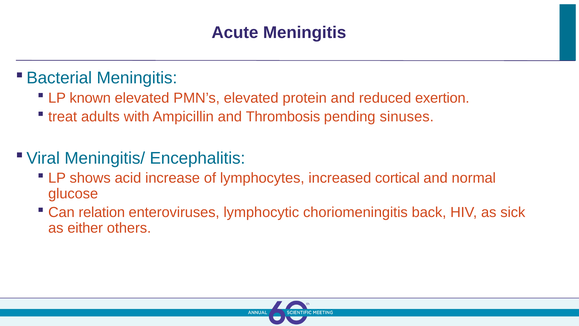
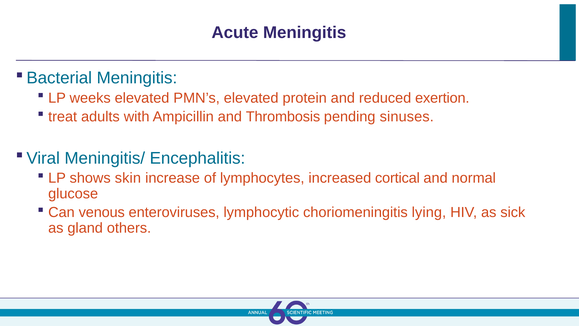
known: known -> weeks (90, 98)
acid: acid -> skin (128, 178)
relation: relation -> venous (102, 212)
back: back -> lying (429, 212)
either: either -> gland (85, 228)
